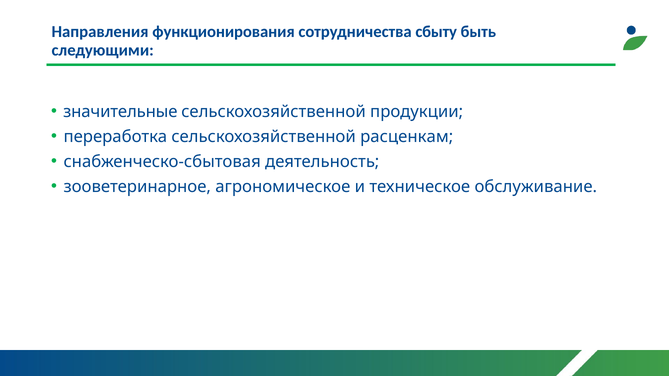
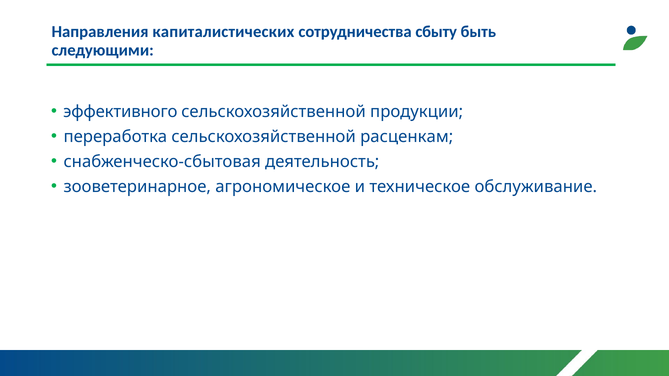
функционирования: функционирования -> капиталистических (223, 32)
значительные: значительные -> эффективного (120, 112)
